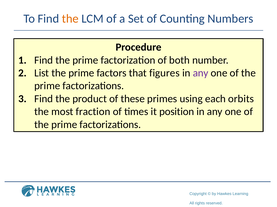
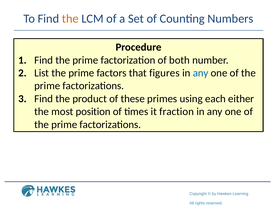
any colour: purple -> blue (201, 73)
orbits: orbits -> either (241, 99)
fraction: fraction -> position (93, 112)
position: position -> fraction (177, 112)
